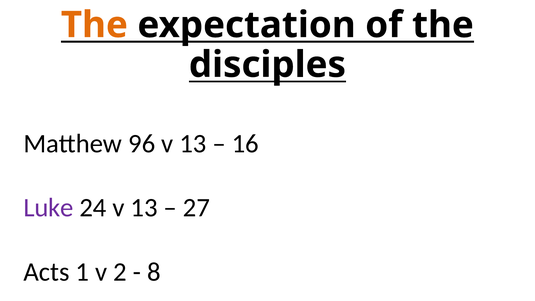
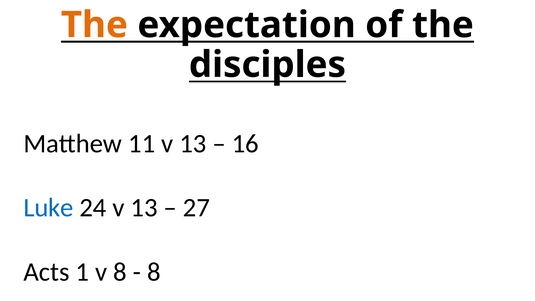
96: 96 -> 11 (142, 144)
Luke colour: purple -> blue (49, 208)
v 2: 2 -> 8 (120, 272)
